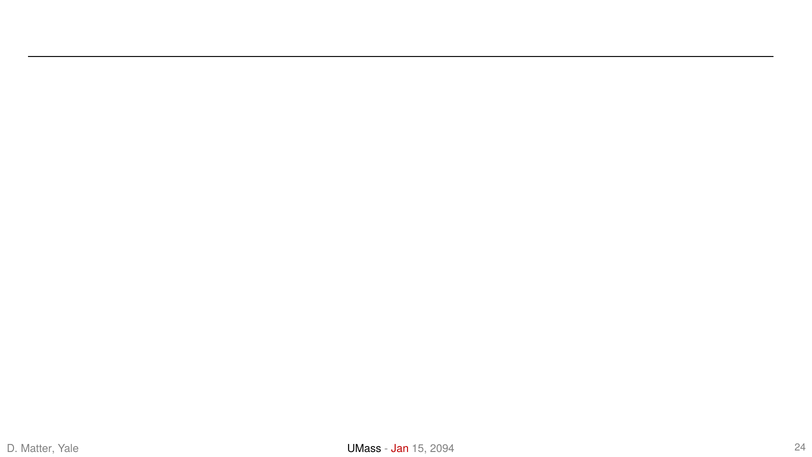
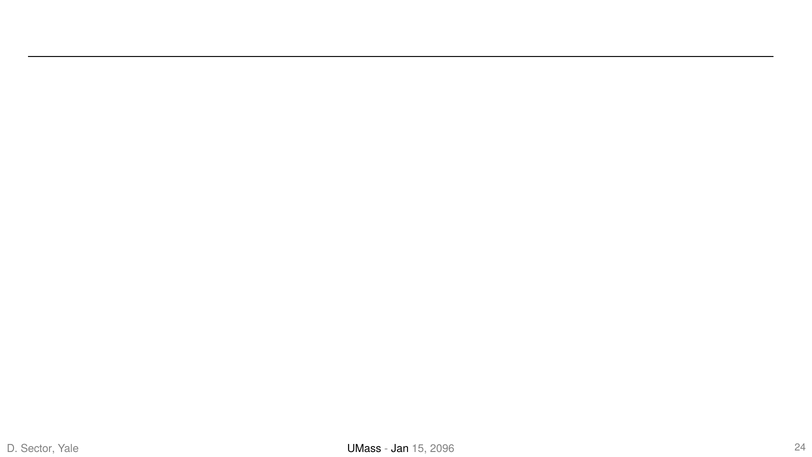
Matter: Matter -> Sector (38, 448)
Jan colour: red -> black (400, 448)
2094: 2094 -> 2096 (442, 448)
